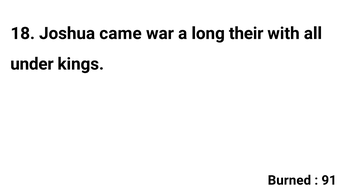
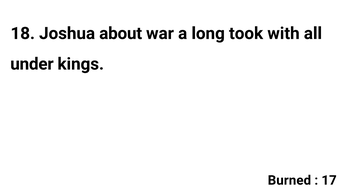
came: came -> about (121, 33)
their: their -> took (246, 33)
91: 91 -> 17 (329, 181)
